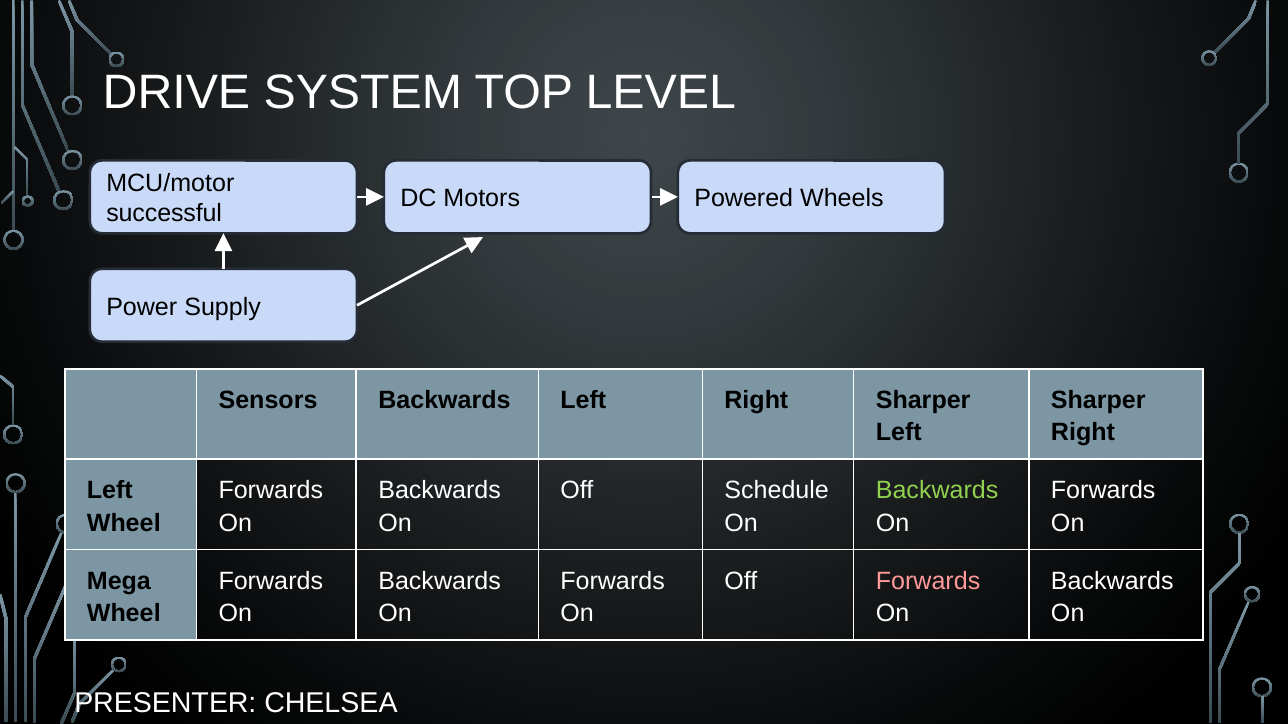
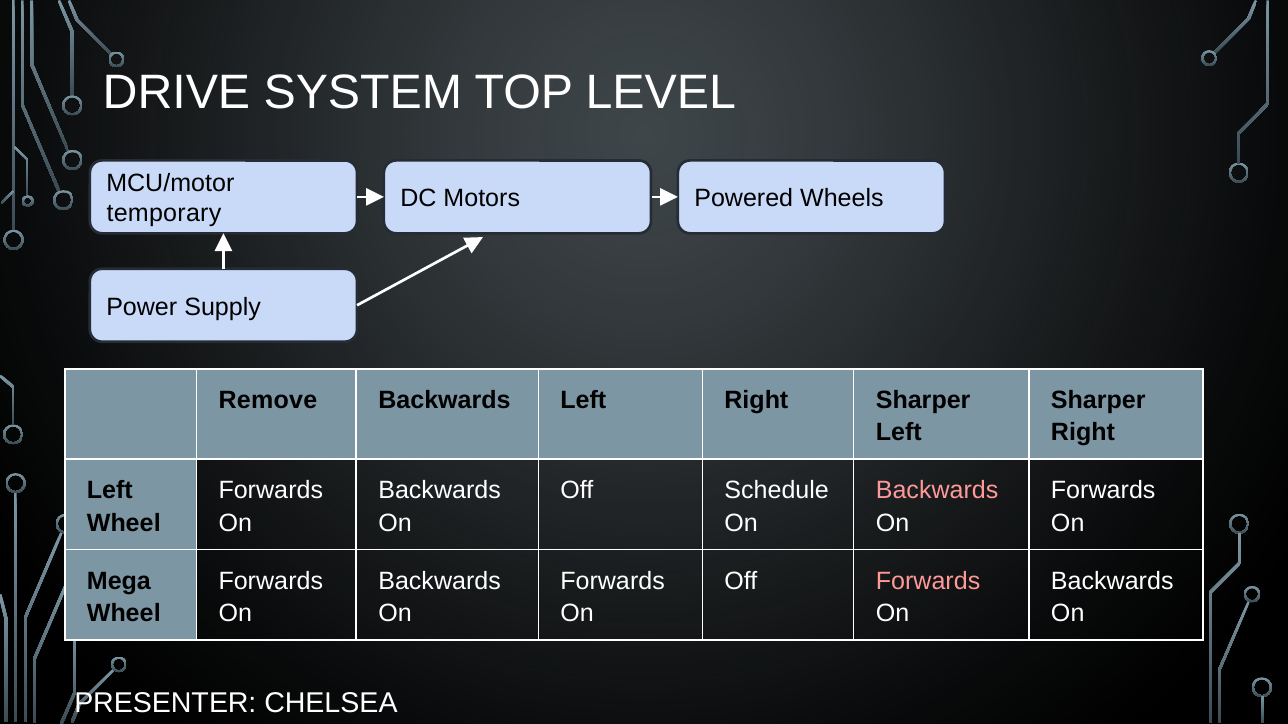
successful: successful -> temporary (164, 214)
Sensors: Sensors -> Remove (268, 401)
Backwards colour: light green -> pink (937, 491)
